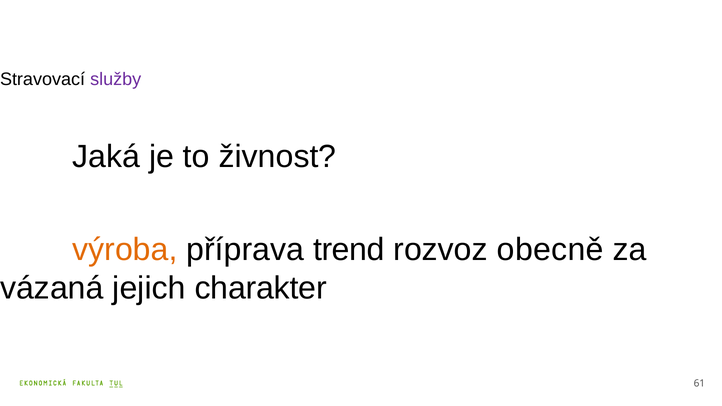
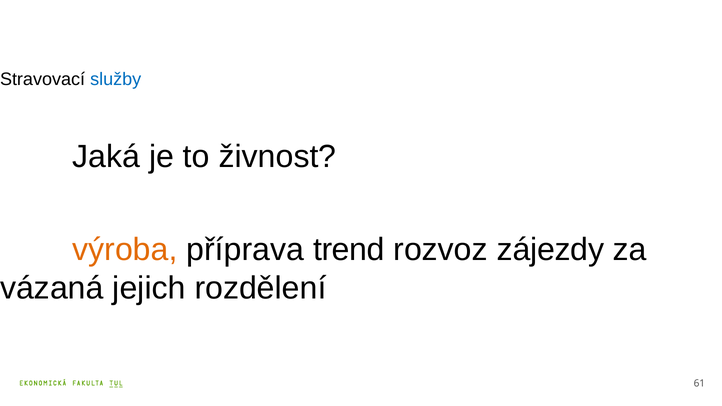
služby colour: purple -> blue (116, 79)
obecně: obecně -> zájezdy (551, 250)
charakter: charakter -> rozdělení (261, 288)
